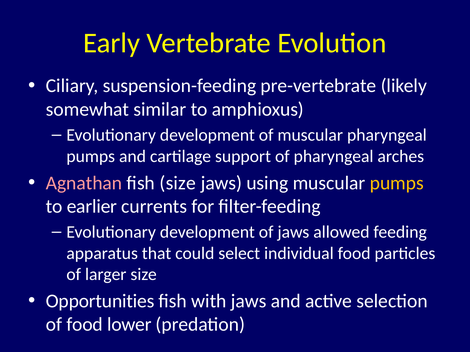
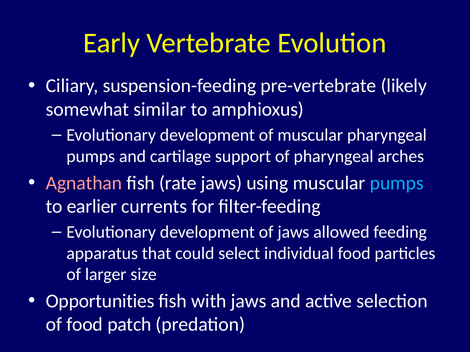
fish size: size -> rate (178, 183)
pumps colour: yellow -> light blue (397, 183)
lower: lower -> patch (129, 325)
